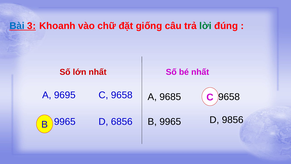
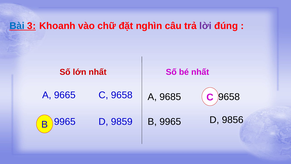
giống: giống -> nghìn (149, 26)
lời colour: green -> purple (206, 26)
9695: 9695 -> 9665 (65, 95)
6856: 6856 -> 9859 (122, 121)
